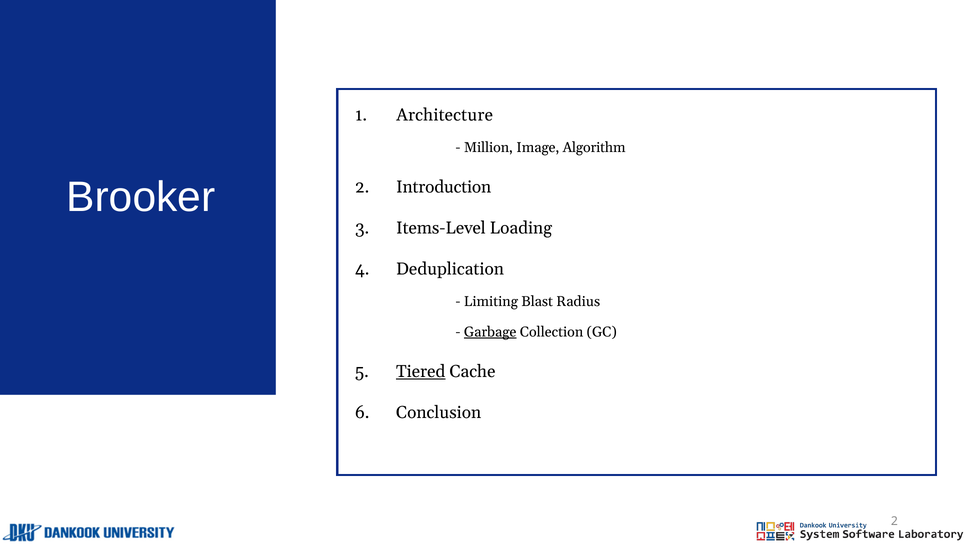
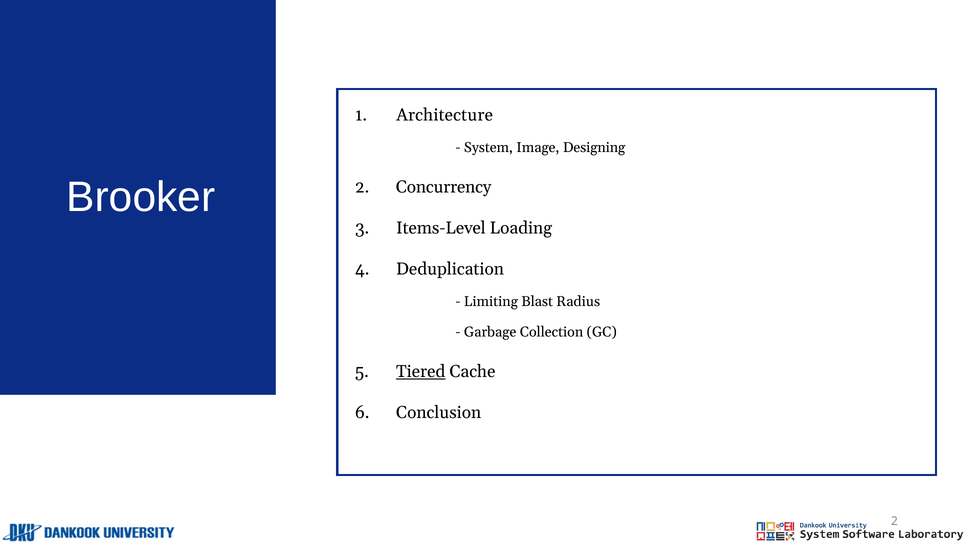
Million: Million -> System (488, 147)
Algorithm: Algorithm -> Designing (594, 147)
Introduction: Introduction -> Concurrency (444, 187)
Garbage underline: present -> none (490, 332)
